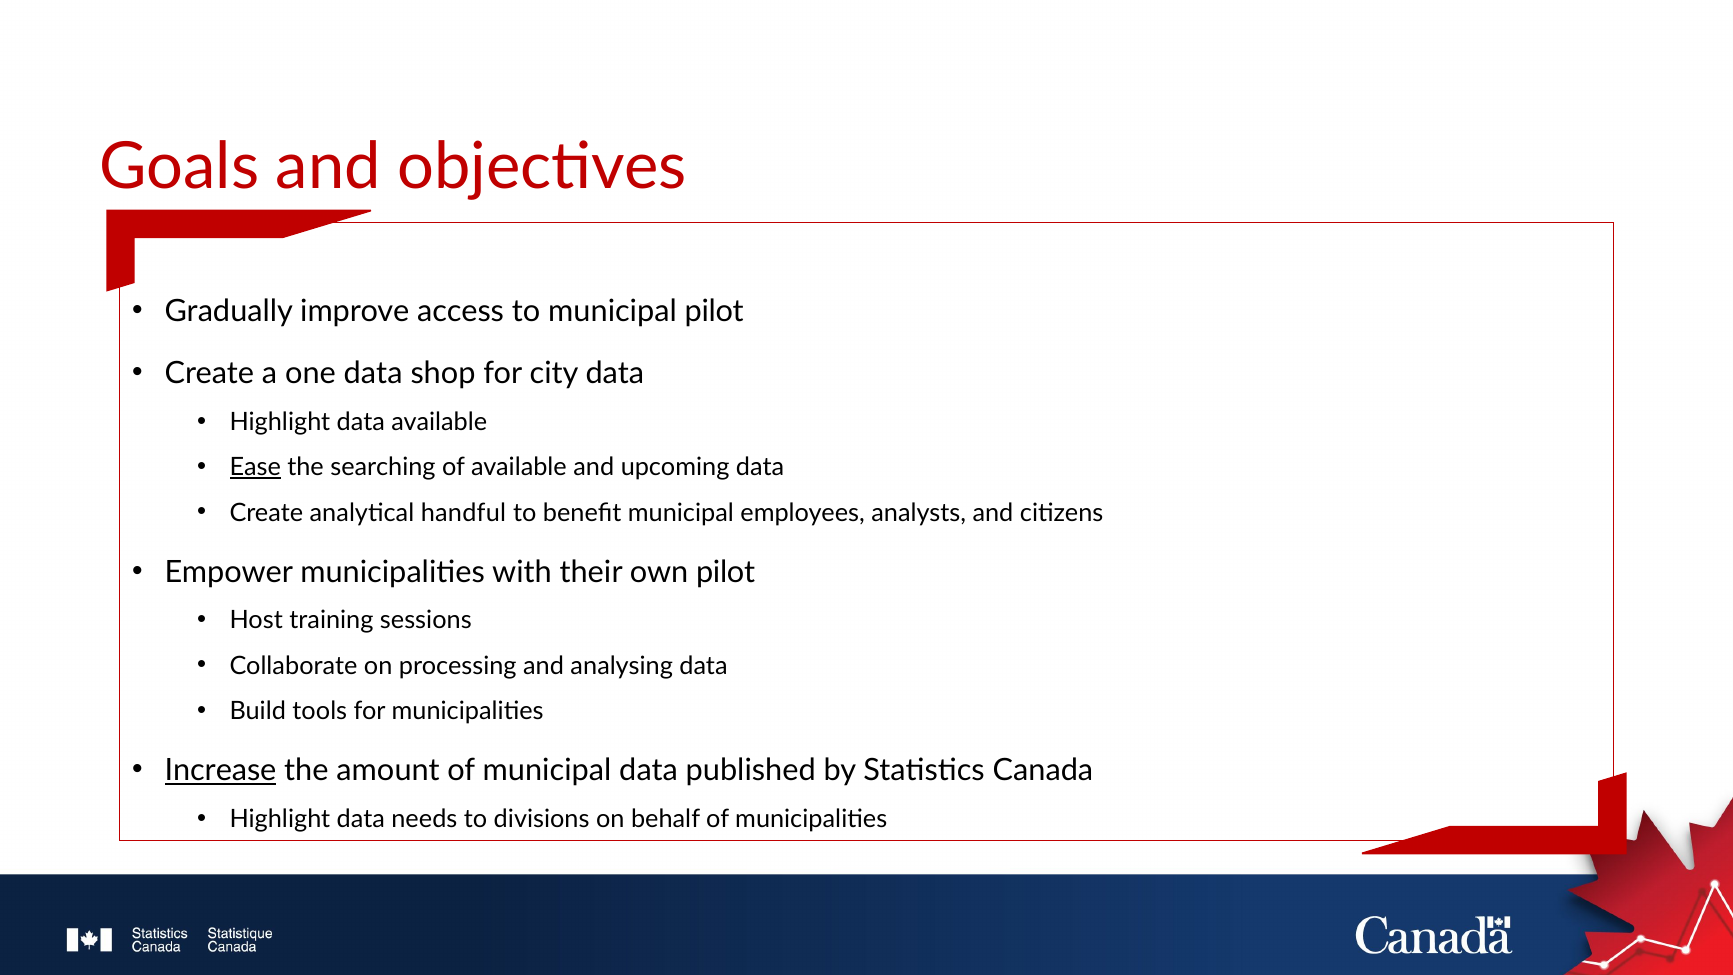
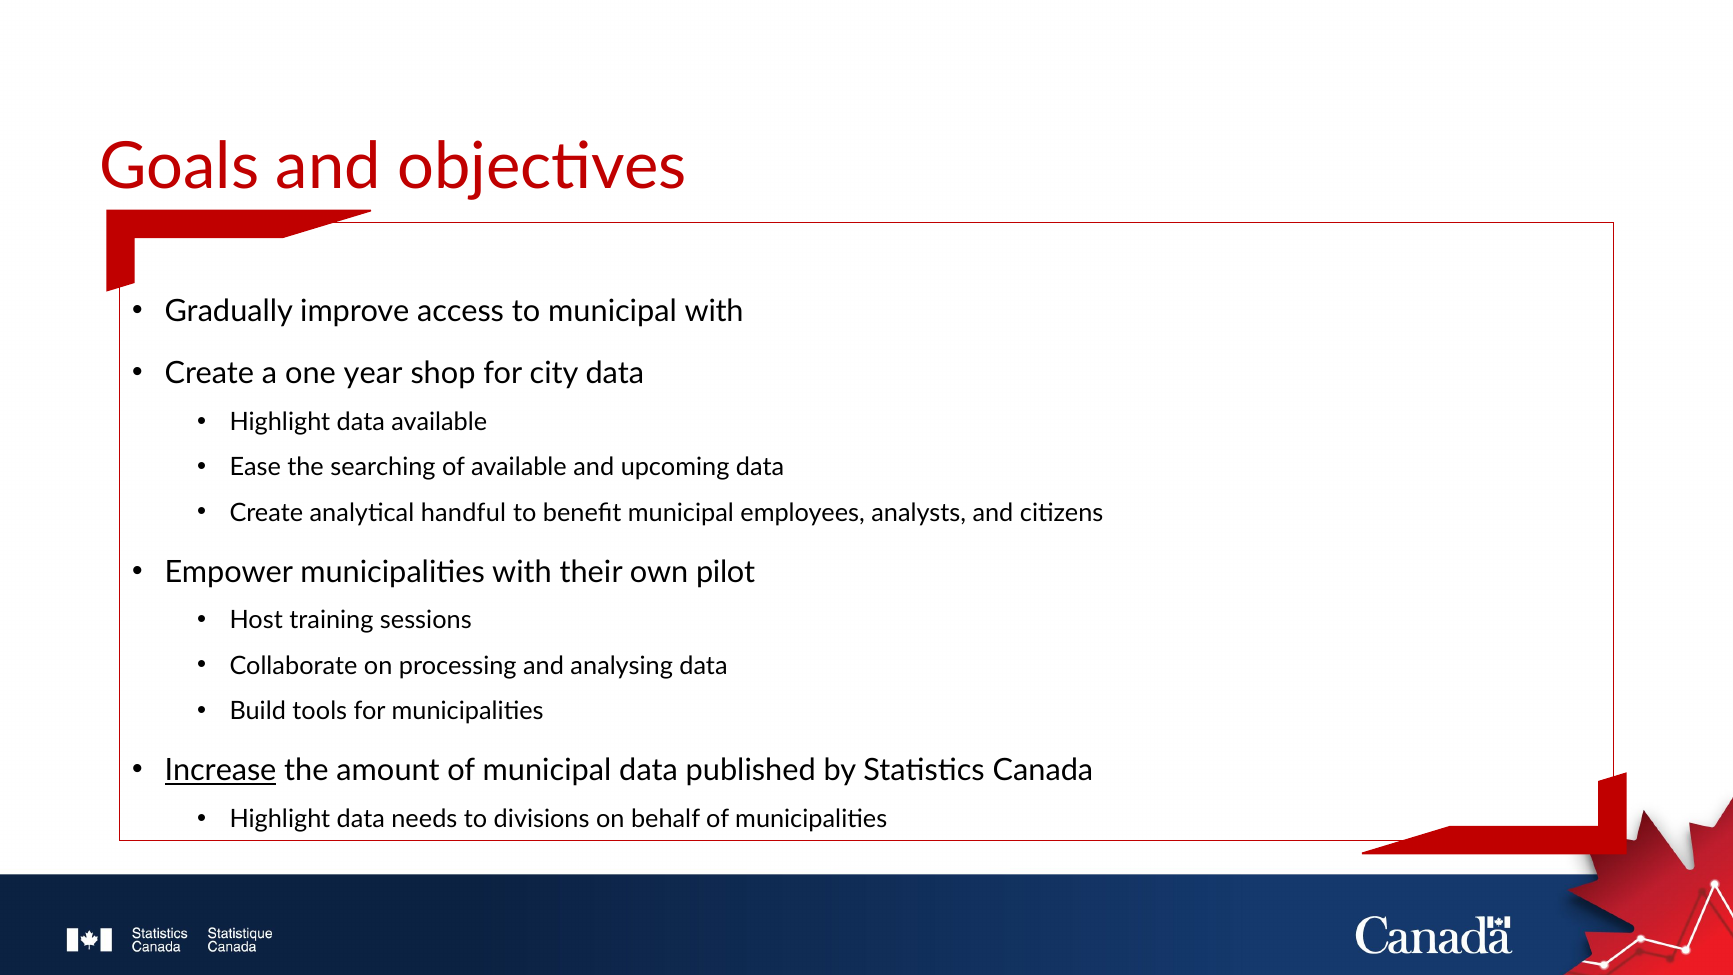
municipal pilot: pilot -> with (714, 311)
one data: data -> year (373, 374)
Ease underline: present -> none (255, 467)
